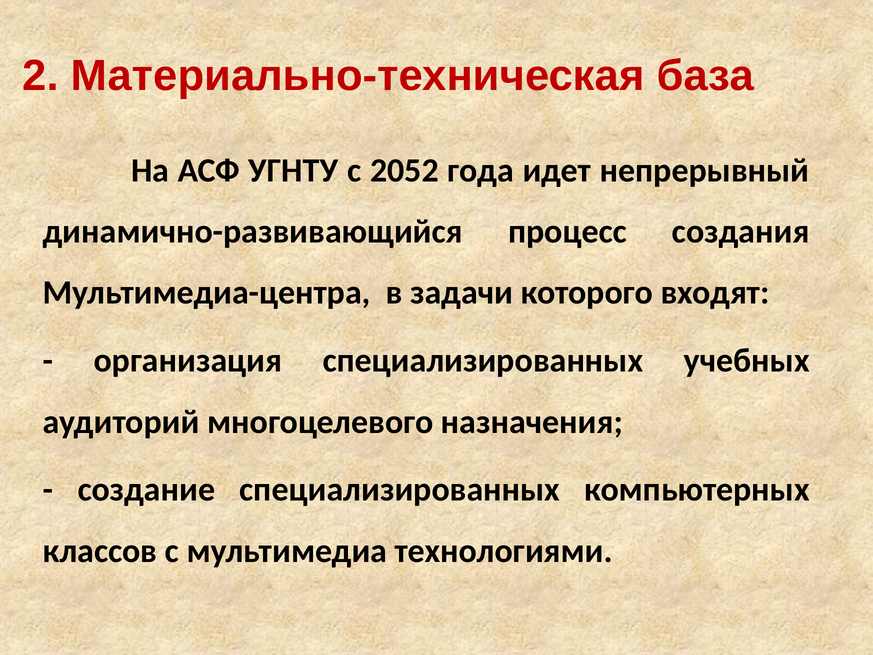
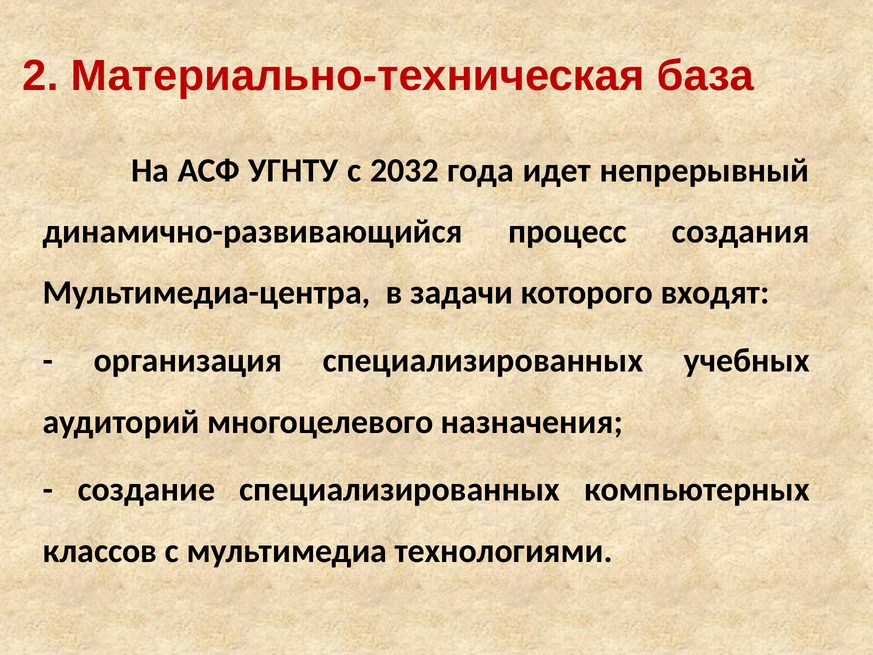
2052: 2052 -> 2032 (404, 170)
